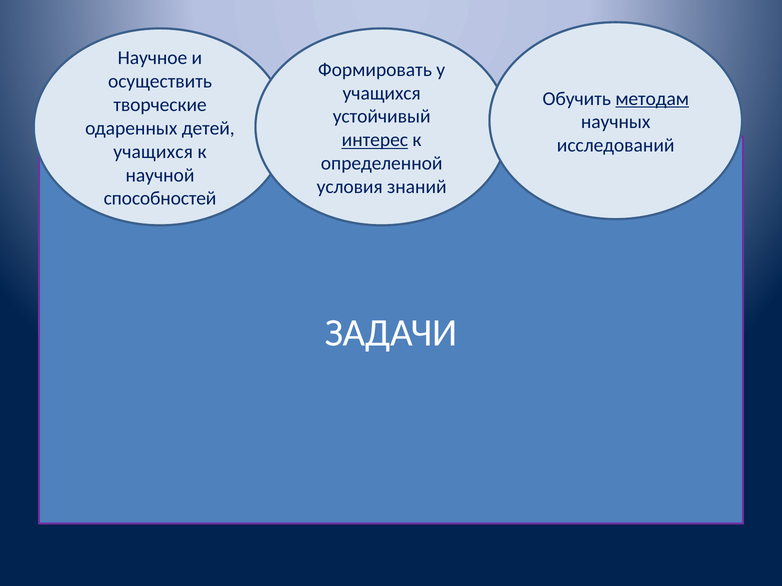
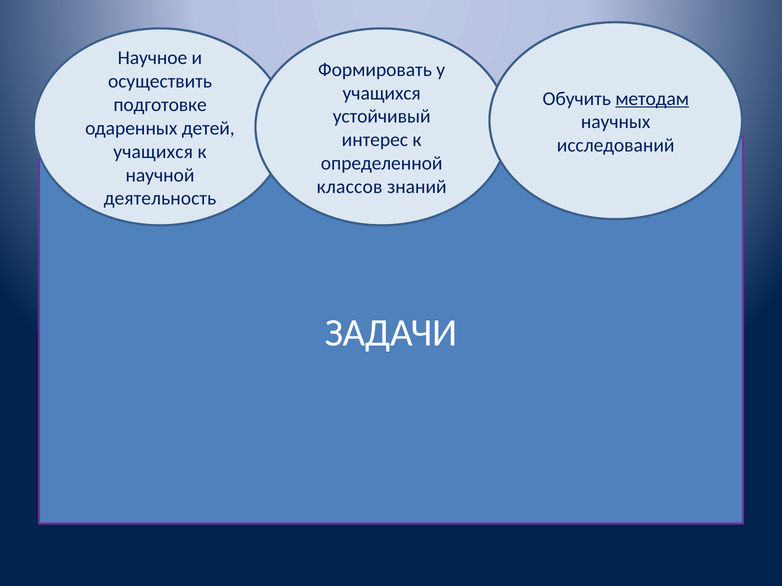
творческие: творческие -> подготовке (160, 105)
интерес underline: present -> none (375, 140)
условия: условия -> классов (350, 187)
способностей: способностей -> деятельность (160, 199)
